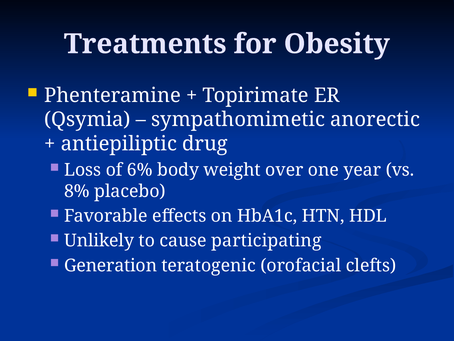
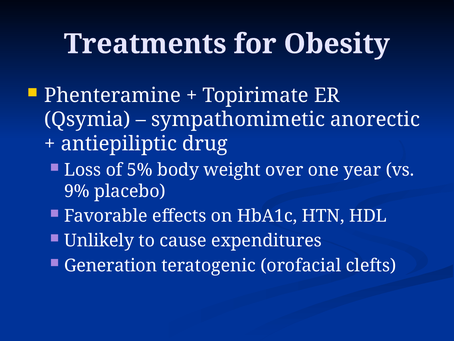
6%: 6% -> 5% (140, 170)
8%: 8% -> 9% (77, 191)
participating: participating -> expenditures (267, 240)
